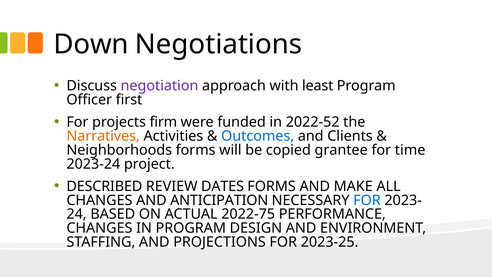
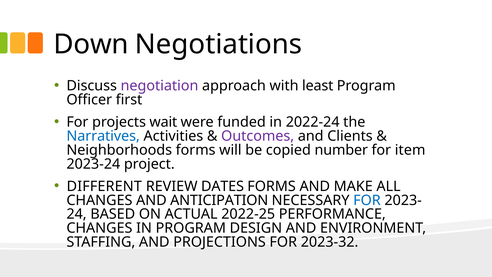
firm: firm -> wait (163, 122)
2022-52: 2022-52 -> 2022-24 (313, 122)
Narratives colour: orange -> blue (103, 136)
Outcomes colour: blue -> purple (258, 136)
grantee: grantee -> number (341, 150)
time: time -> item (410, 150)
DESCRIBED: DESCRIBED -> DIFFERENT (104, 186)
2022-75: 2022-75 -> 2022-25 (248, 214)
2023-25: 2023-25 -> 2023-32 (330, 242)
